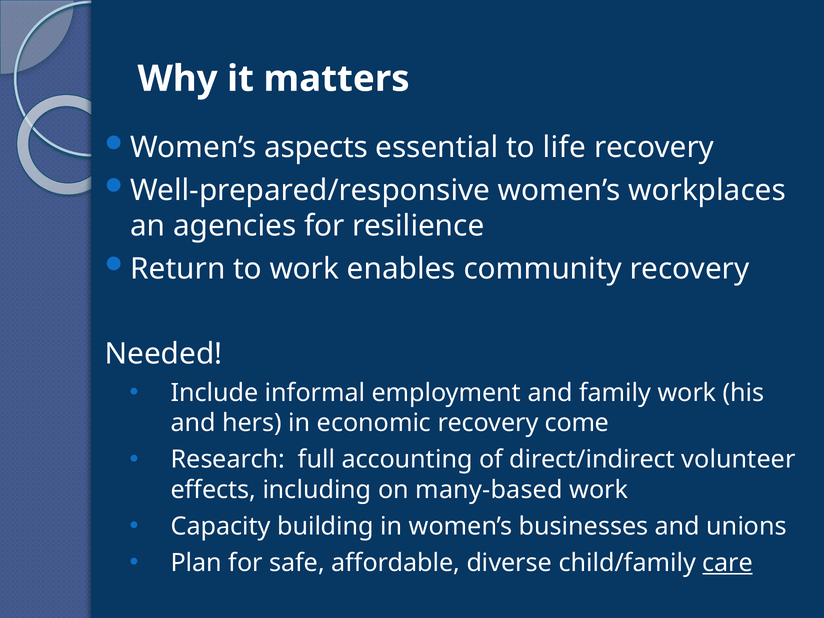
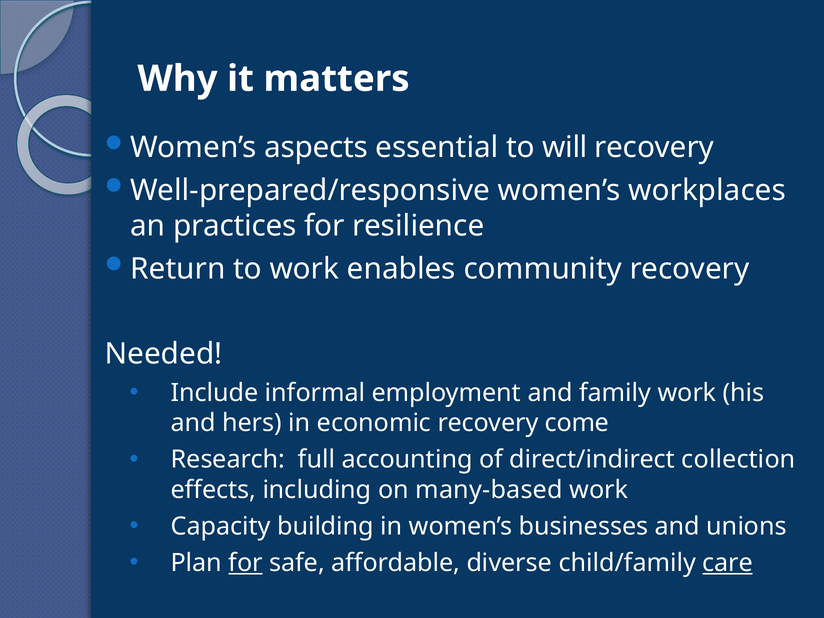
life: life -> will (565, 148)
agencies: agencies -> practices (235, 226)
volunteer: volunteer -> collection (738, 460)
for underline: none -> present (246, 563)
